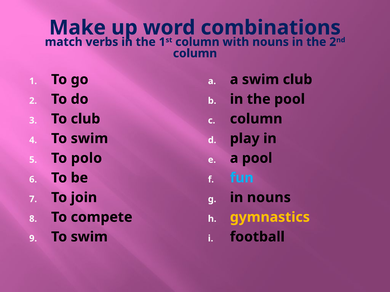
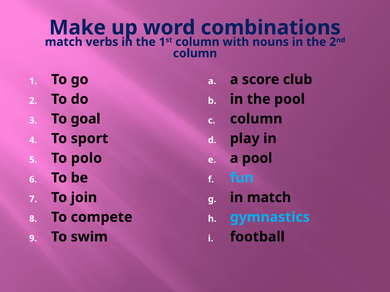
a swim: swim -> score (261, 80)
To club: club -> goal (86, 119)
swim: swim -> sport (89, 139)
in nouns: nouns -> match (269, 198)
gymnastics colour: yellow -> light blue (270, 218)
